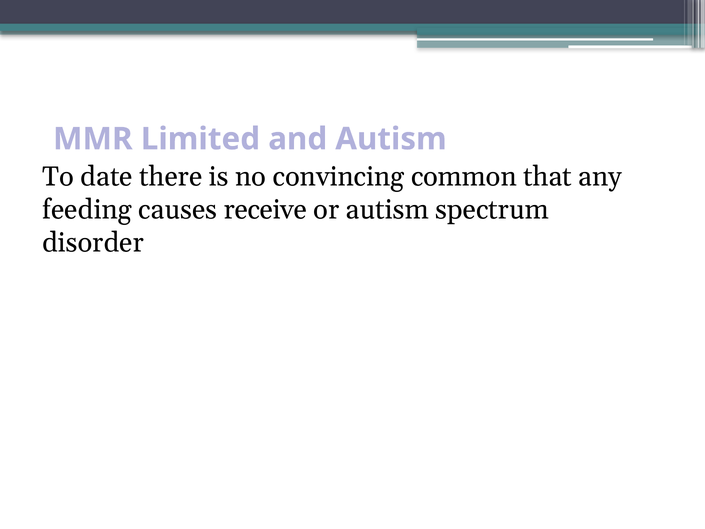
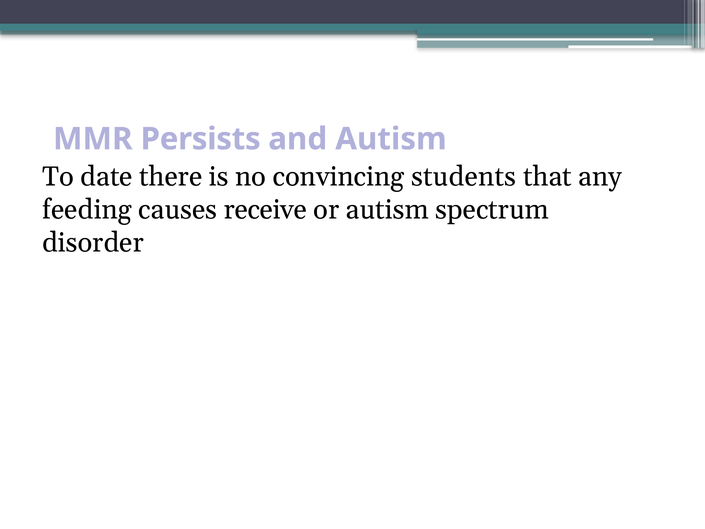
Limited: Limited -> Persists (201, 139)
common: common -> students (464, 177)
